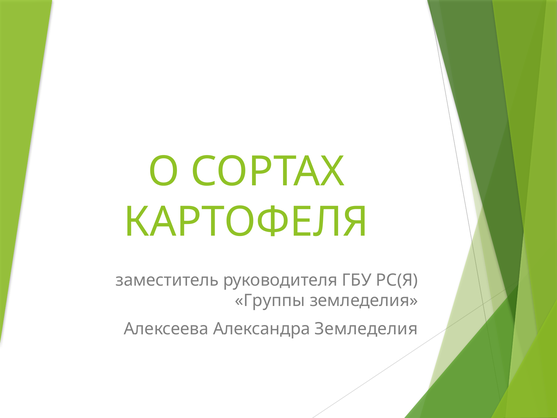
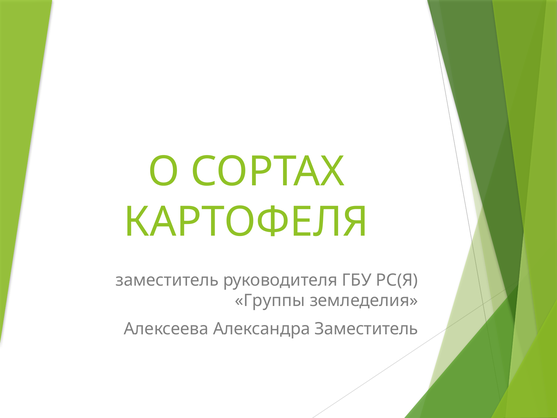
Александра Земледелия: Земледелия -> Заместитель (366, 329)
